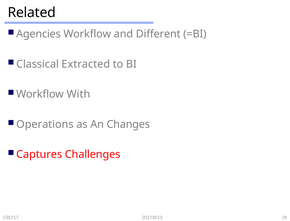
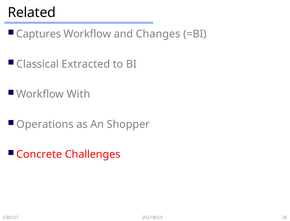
Agencies: Agencies -> Captures (39, 34)
Different: Different -> Changes (158, 34)
Changes: Changes -> Shopper (128, 124)
Captures: Captures -> Concrete (39, 154)
